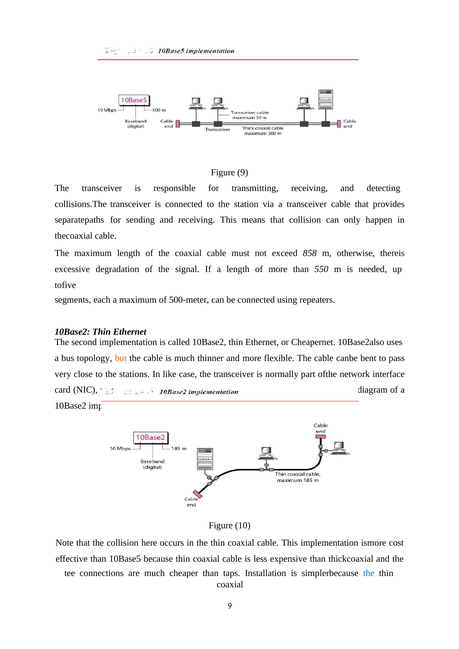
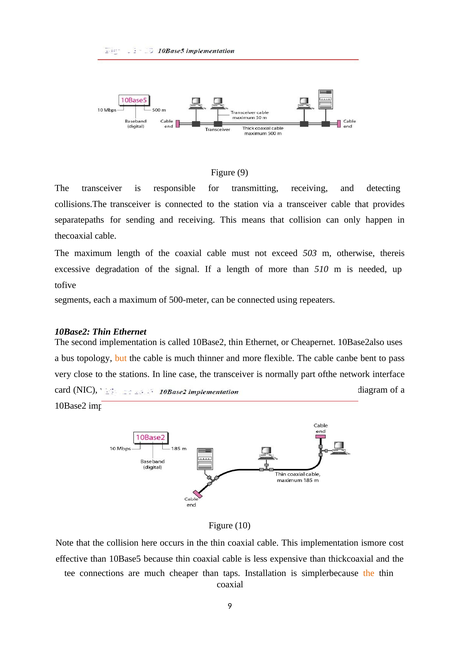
858: 858 -> 503 (310, 253)
550: 550 -> 510 (321, 269)
like: like -> line (170, 374)
the colour: blue -> orange (369, 574)
